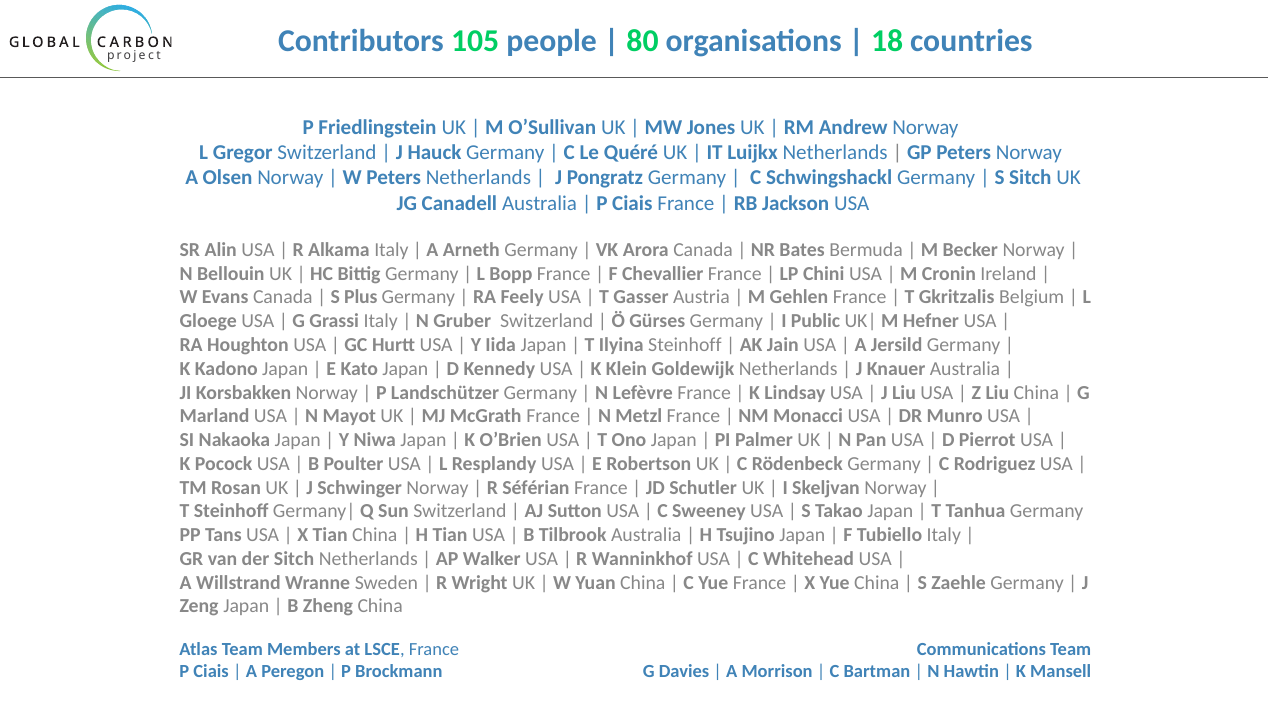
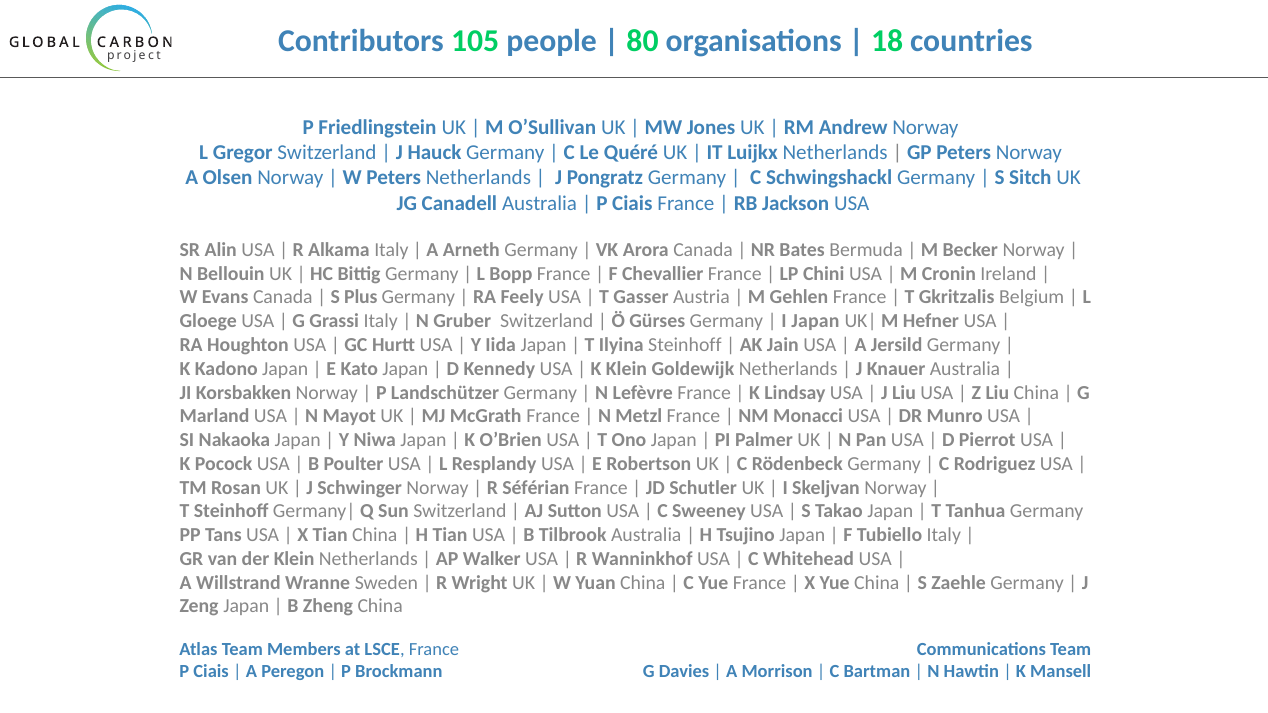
I Public: Public -> Japan (815, 321)
der Sitch: Sitch -> Klein (294, 559)
